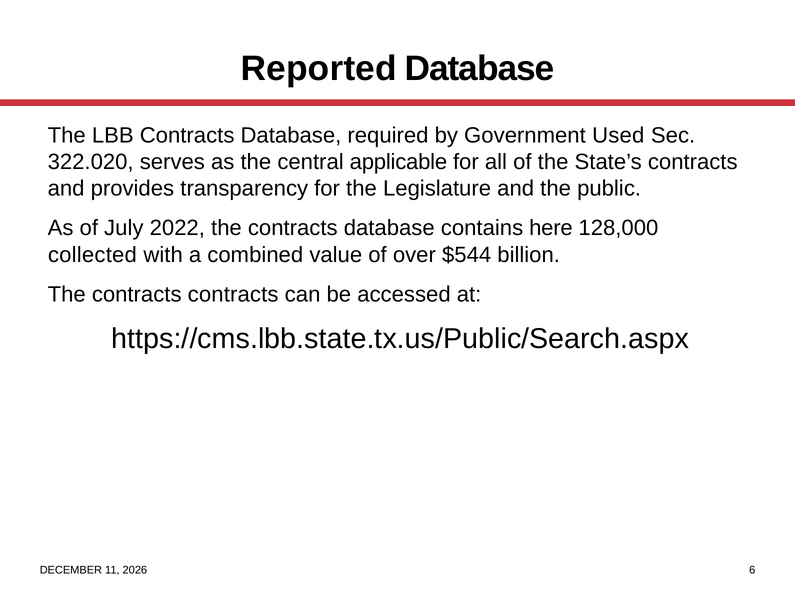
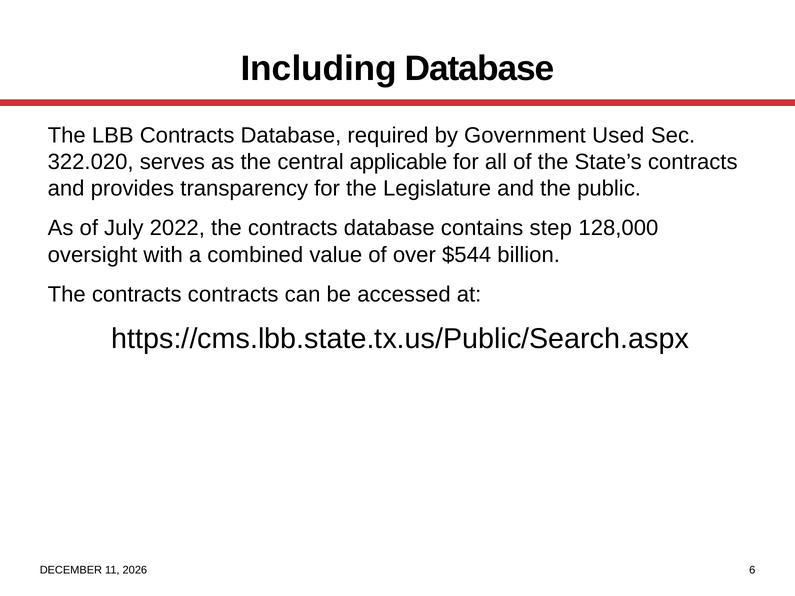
Reported: Reported -> Including (319, 69)
here: here -> step (551, 228)
collected: collected -> oversight (93, 255)
